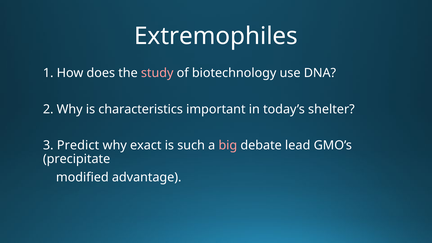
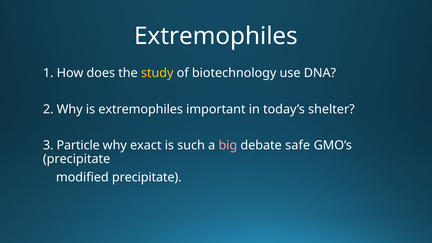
study colour: pink -> yellow (157, 73)
is characteristics: characteristics -> extremophiles (141, 109)
Predict: Predict -> Particle (78, 145)
lead: lead -> safe (298, 145)
modified advantage: advantage -> precipitate (147, 177)
